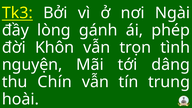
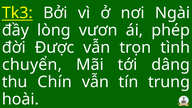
gánh: gánh -> vươn (98, 30)
Khôn: Khôn -> Được (55, 47)
nguyện: nguyện -> chuyển (32, 65)
